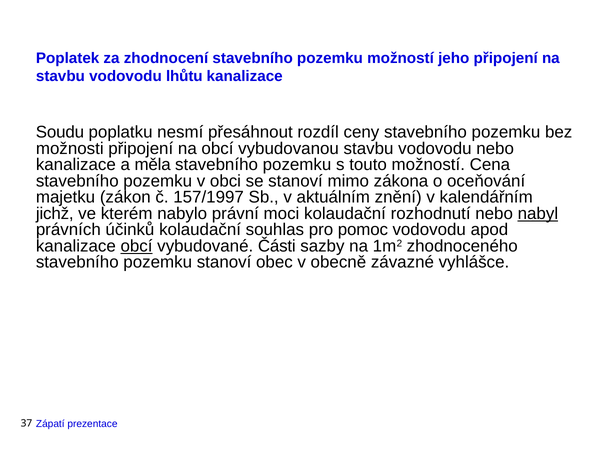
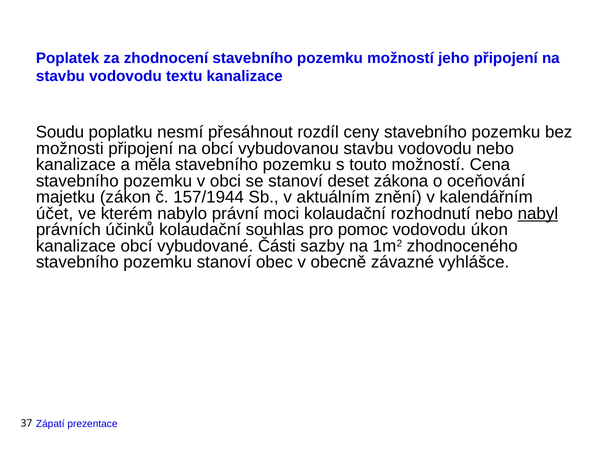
lhůtu: lhůtu -> textu (184, 76)
mimo: mimo -> deset (348, 181)
157/1997: 157/1997 -> 157/1944 (209, 197)
jichž: jichž -> účet (55, 213)
apod: apod -> úkon (489, 230)
obcí underline: present -> none (137, 246)
